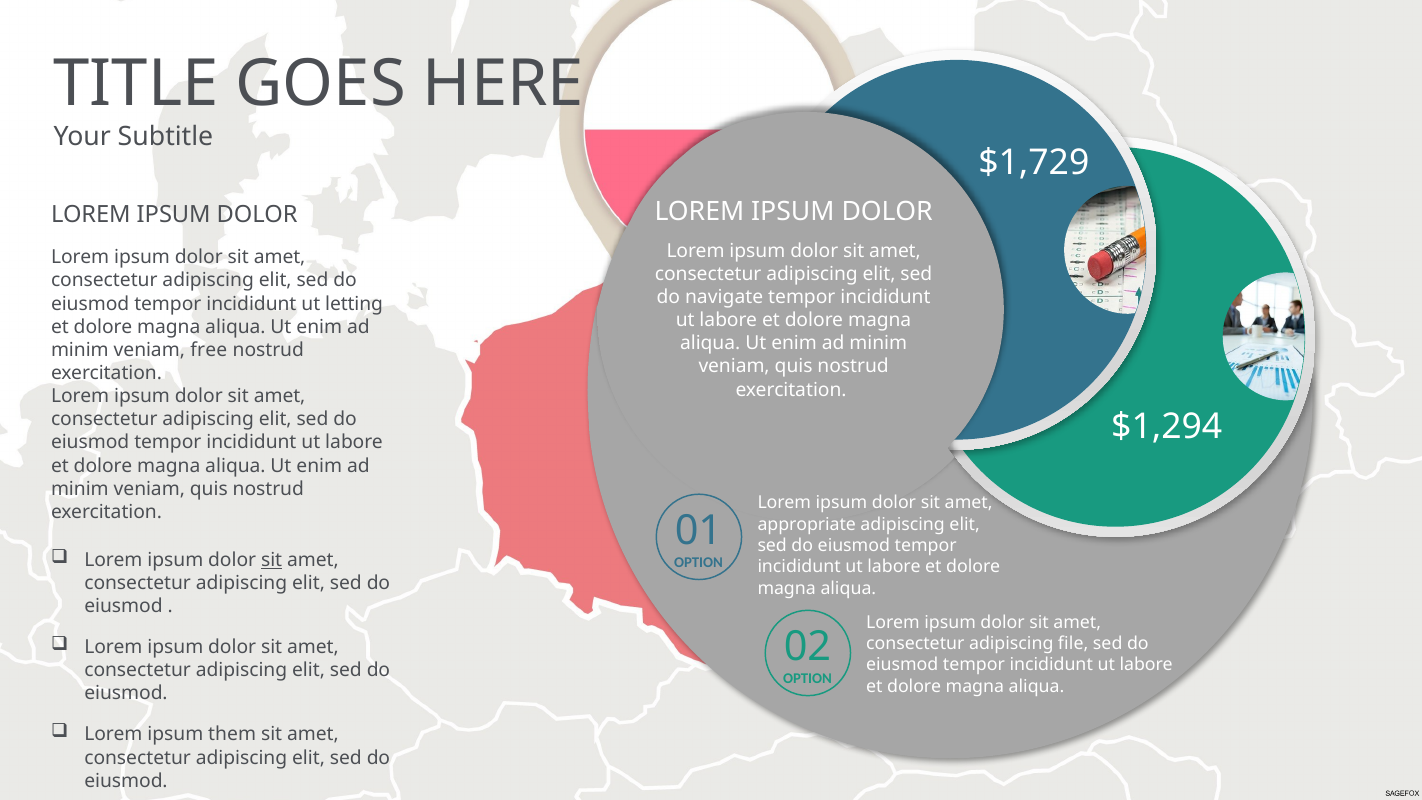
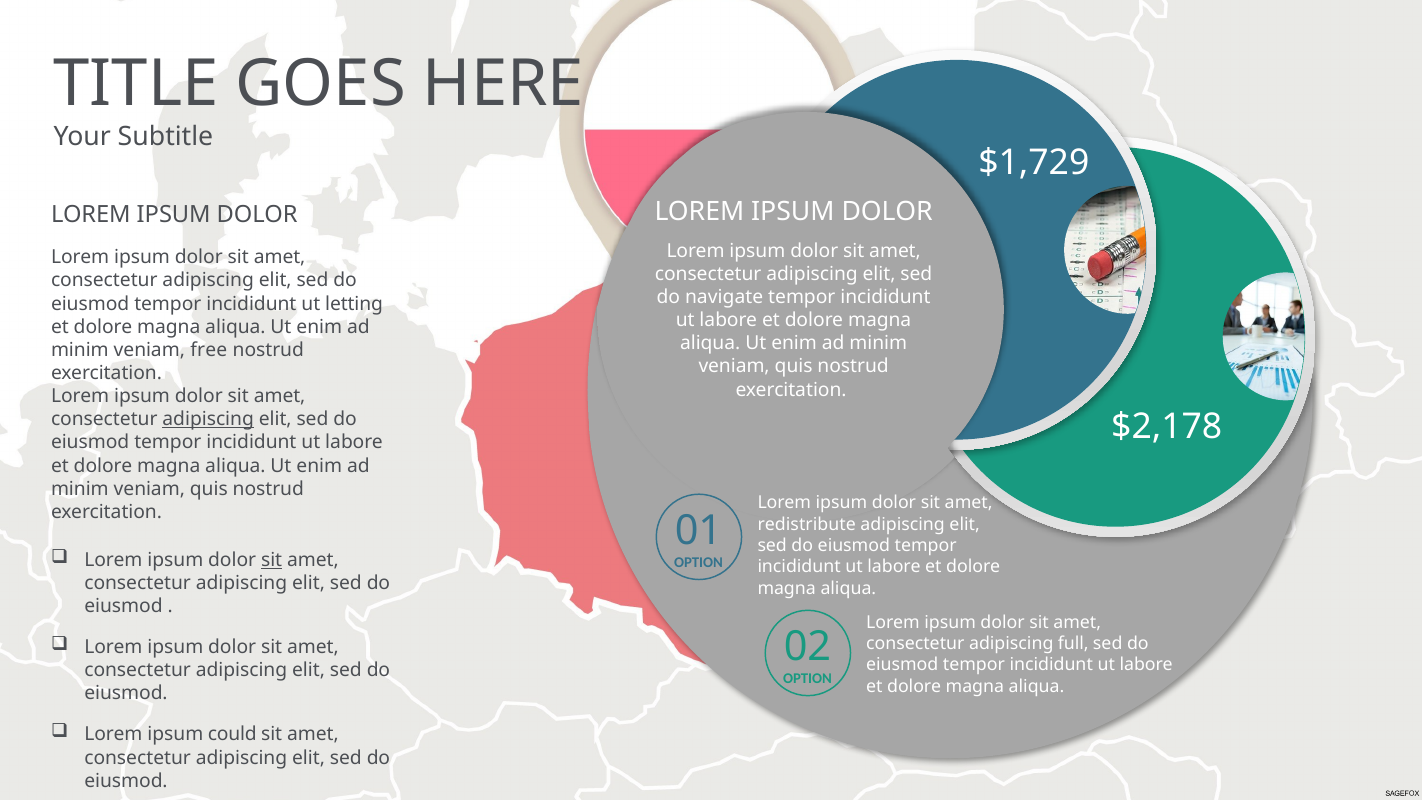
adipiscing underline: none -> present (208, 419)
$1,294: $1,294 -> $2,178 (1167, 427)
appropriate: appropriate -> redistribute (807, 524)
file: file -> full (1073, 644)
them: them -> could (232, 734)
